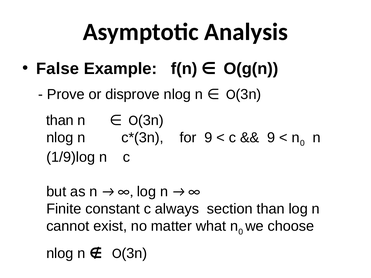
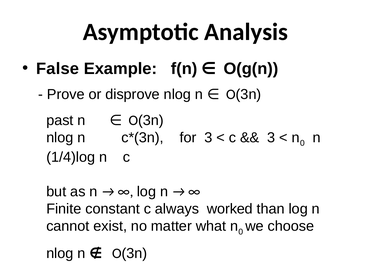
than: than -> past (60, 120)
for 9: 9 -> 3 (208, 138)
9: 9 -> 3 (271, 138)
1/9)log: 1/9)log -> 1/4)log (71, 157)
section: section -> worked (230, 209)
